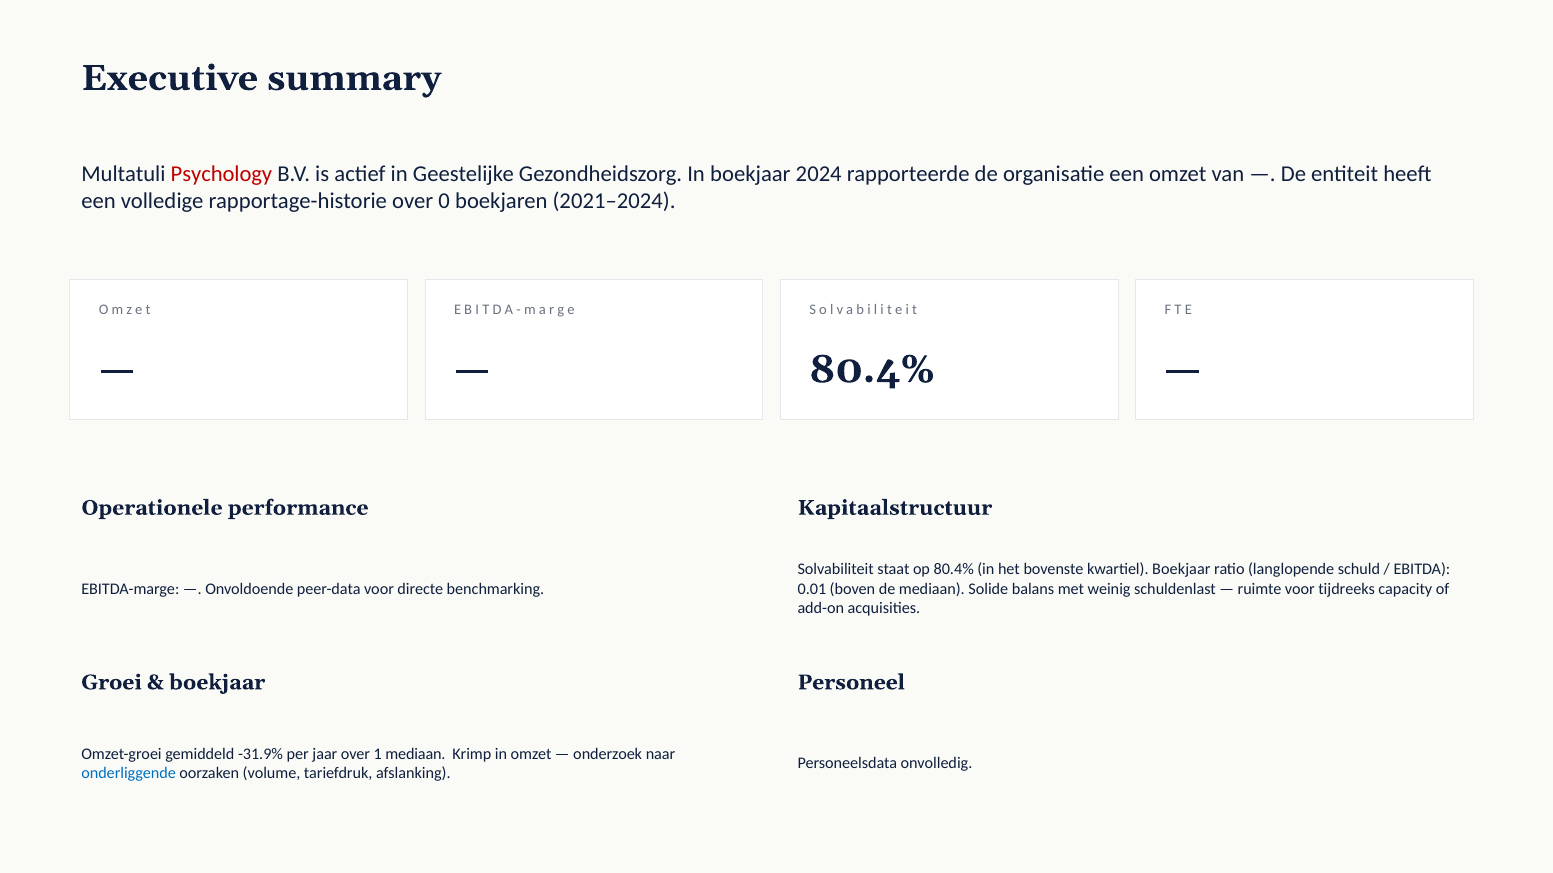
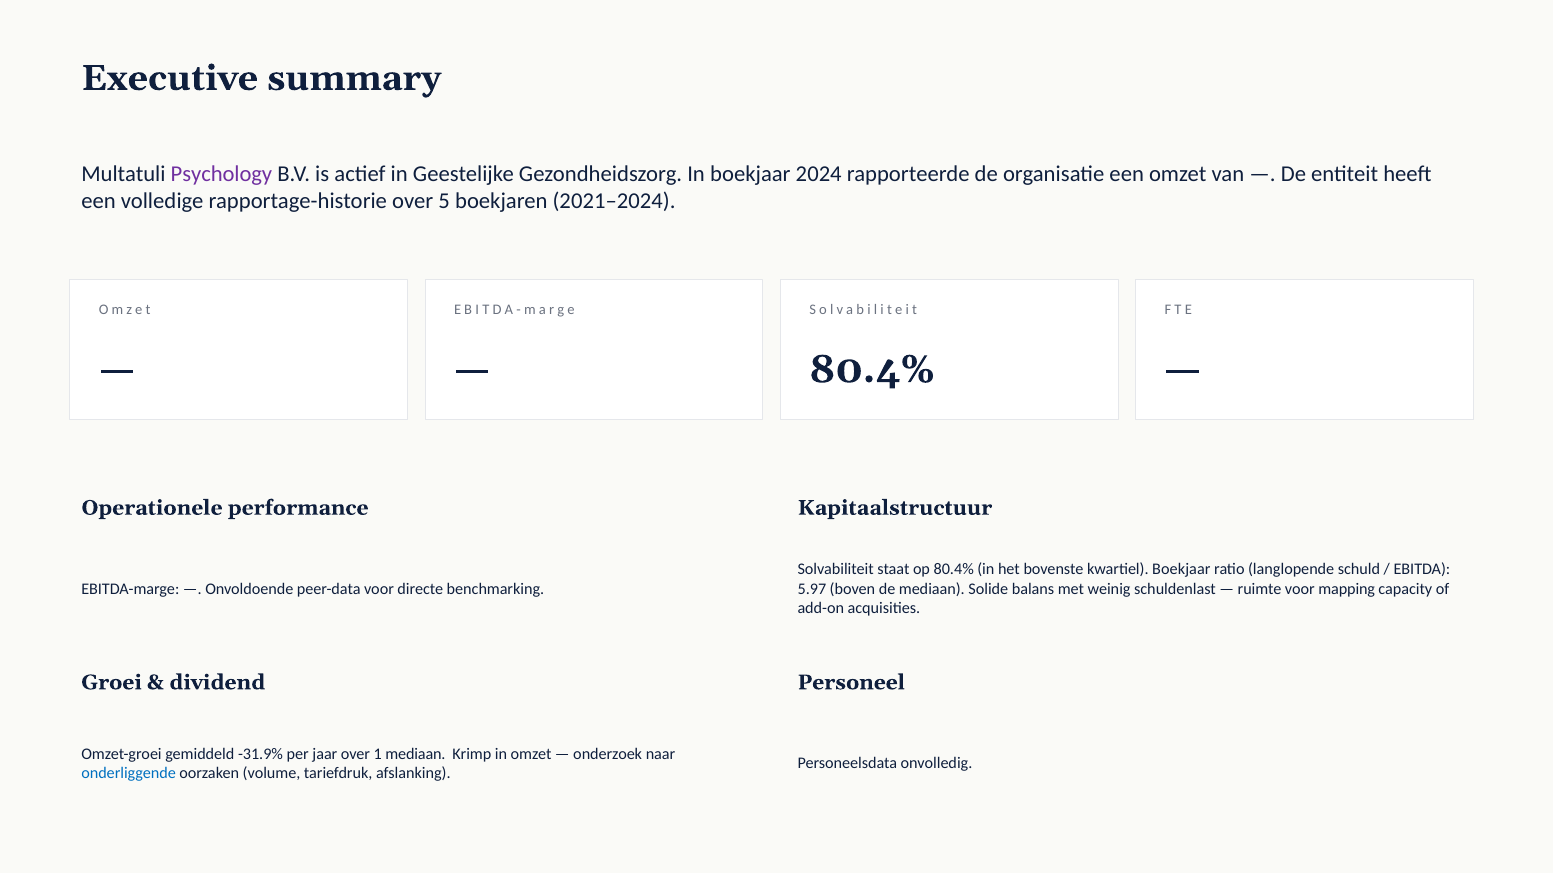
Psychology colour: red -> purple (221, 174)
0: 0 -> 5 (444, 201)
0.01: 0.01 -> 5.97 (812, 589)
tijdreeks: tijdreeks -> mapping (1347, 589)
boekjaar: boekjaar -> dividend (217, 683)
